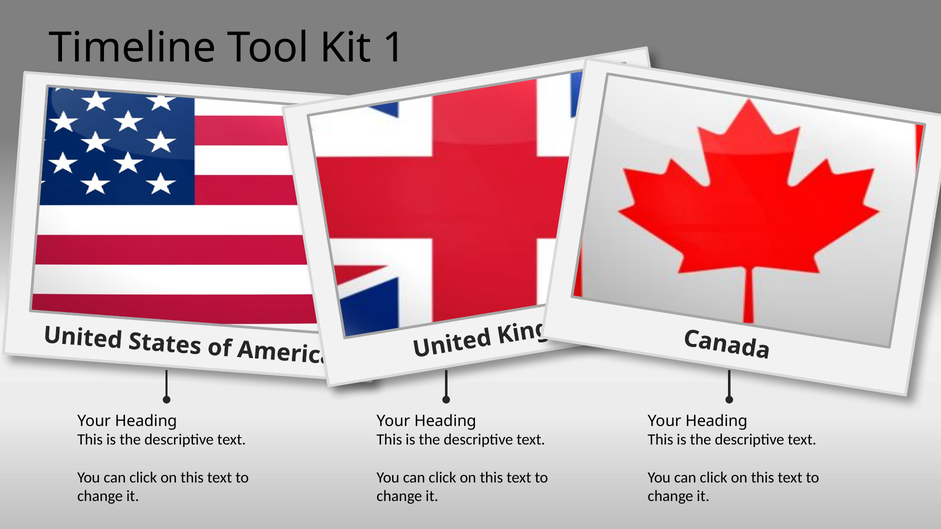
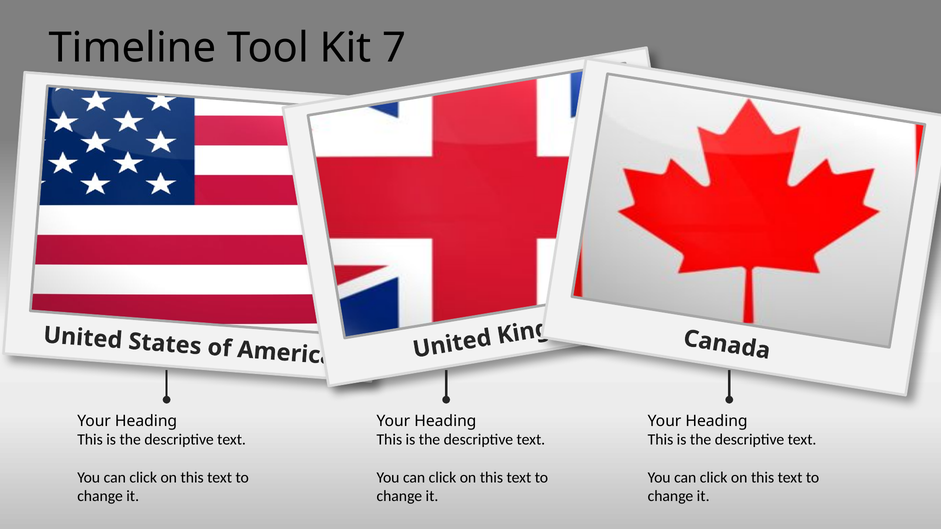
1: 1 -> 7 (394, 48)
